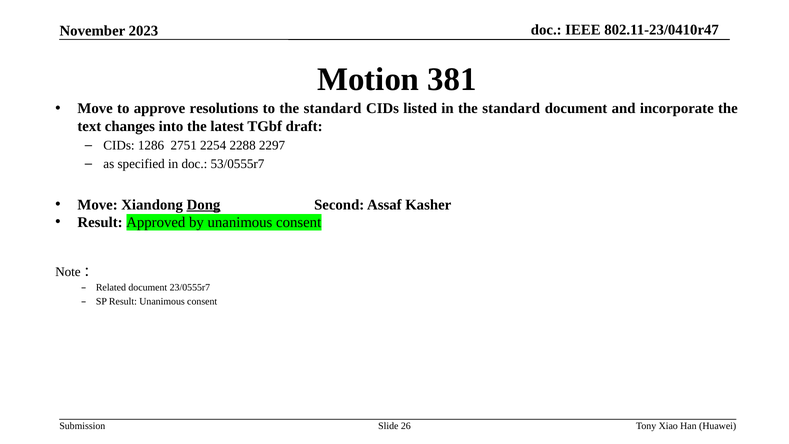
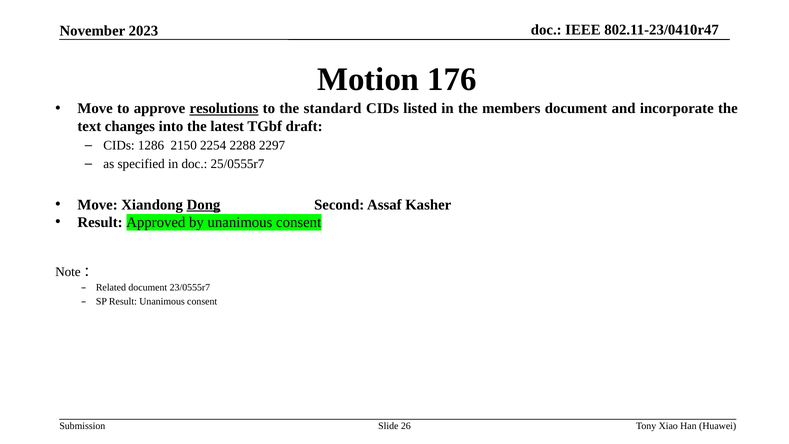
381: 381 -> 176 (452, 79)
resolutions underline: none -> present (224, 109)
in the standard: standard -> members (511, 109)
2751: 2751 -> 2150 (184, 146)
53/0555r7: 53/0555r7 -> 25/0555r7 (237, 164)
